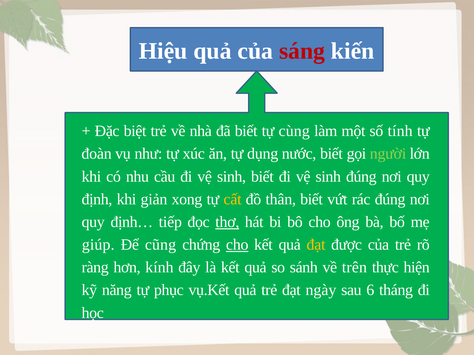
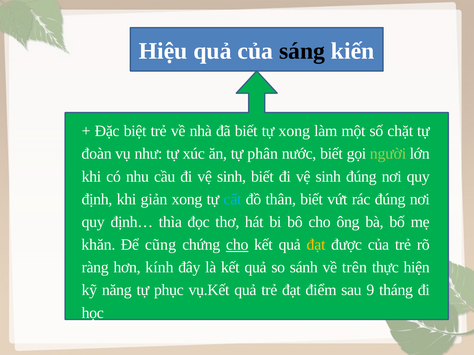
sáng colour: red -> black (302, 51)
tự cùng: cùng -> xong (294, 131)
tính: tính -> chặt (400, 131)
dụng: dụng -> phân (263, 154)
cất colour: yellow -> light blue (233, 200)
tiếp: tiếp -> thìa (170, 222)
thơ underline: present -> none (227, 222)
giúp: giúp -> khăn (98, 245)
ngày: ngày -> điểm (321, 290)
6: 6 -> 9 (370, 290)
